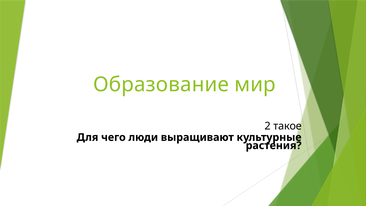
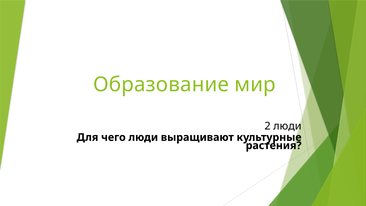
2 такое: такое -> люди (287, 126)
